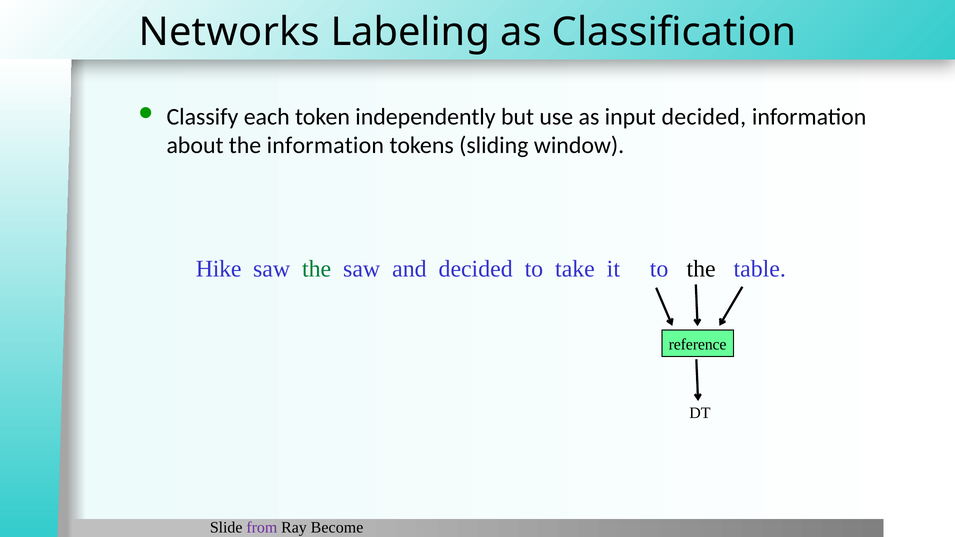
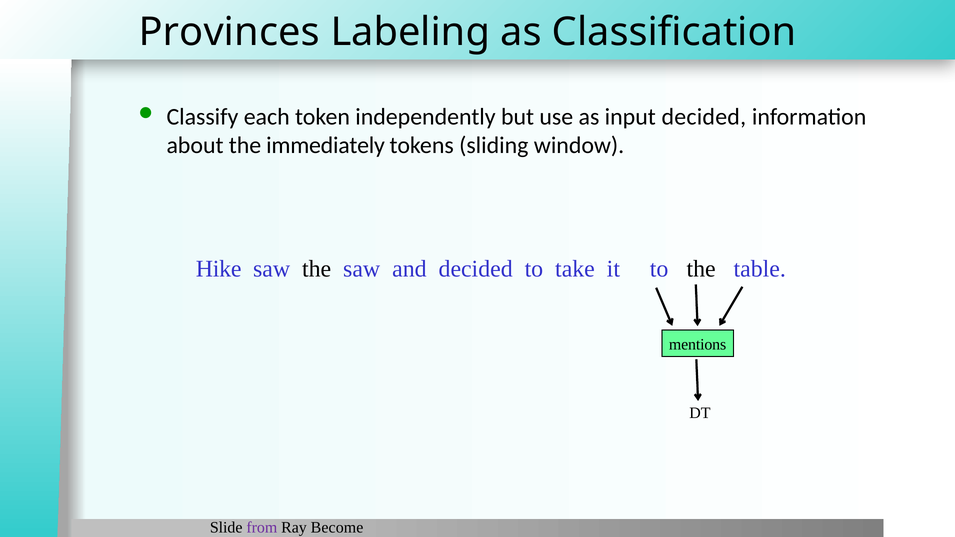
Networks: Networks -> Provinces (229, 32)
the information: information -> immediately (326, 145)
the colour: green -> black (317, 269)
reference: reference -> mentions (698, 345)
